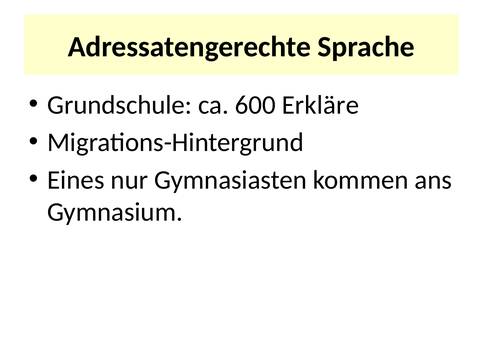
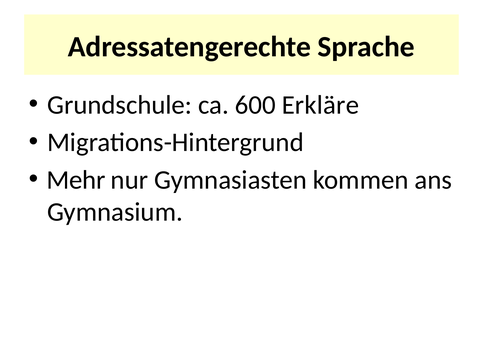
Eines: Eines -> Mehr (76, 180)
